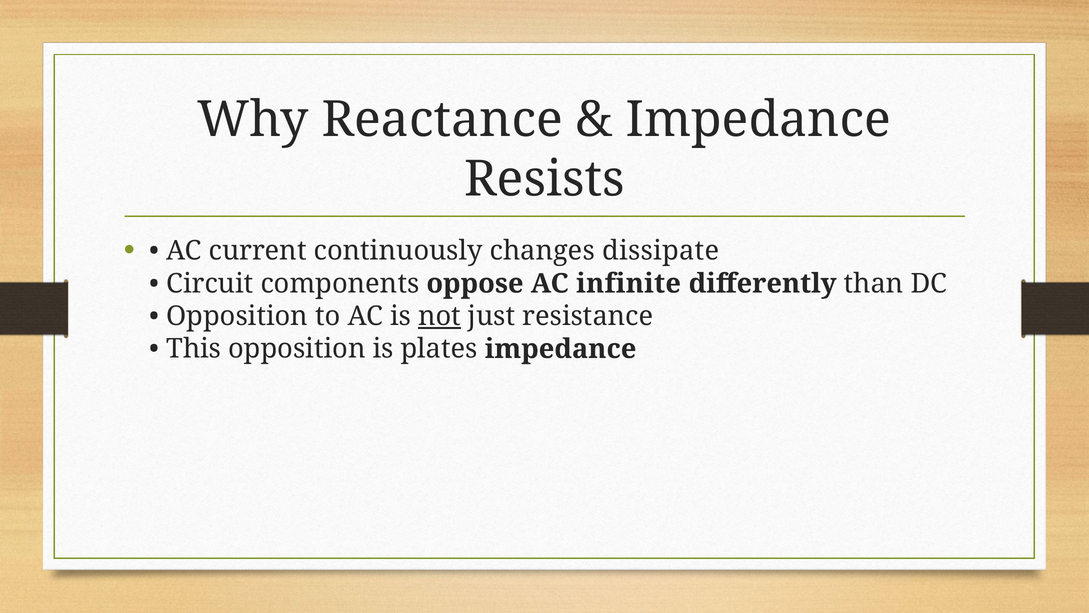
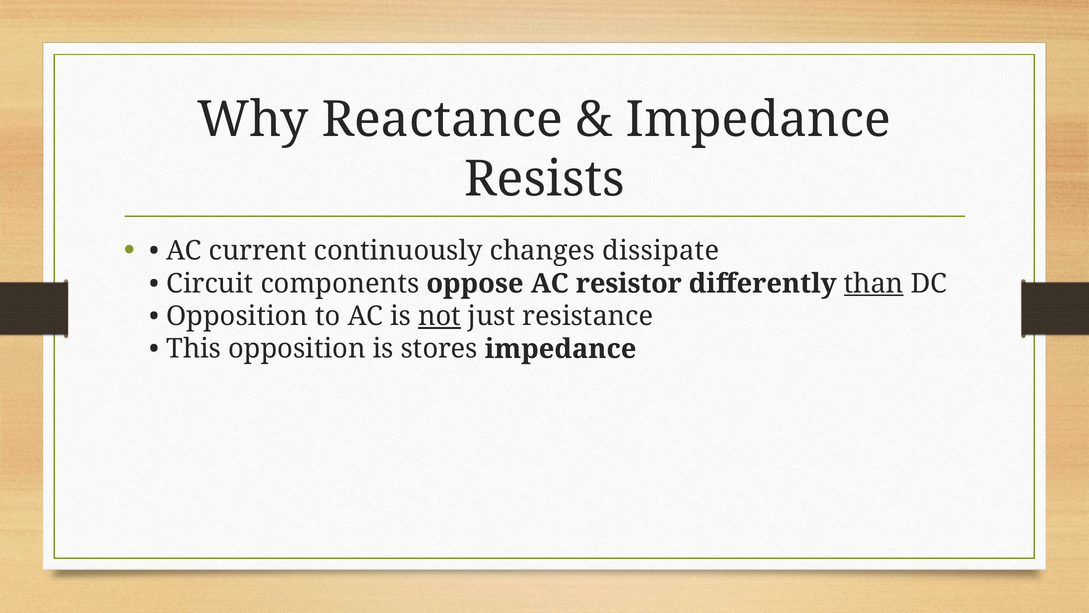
infinite: infinite -> resistor (629, 283)
than underline: none -> present (874, 283)
plates: plates -> stores (439, 349)
